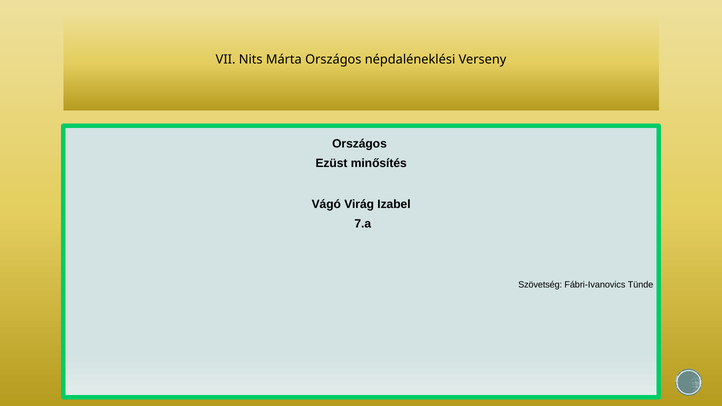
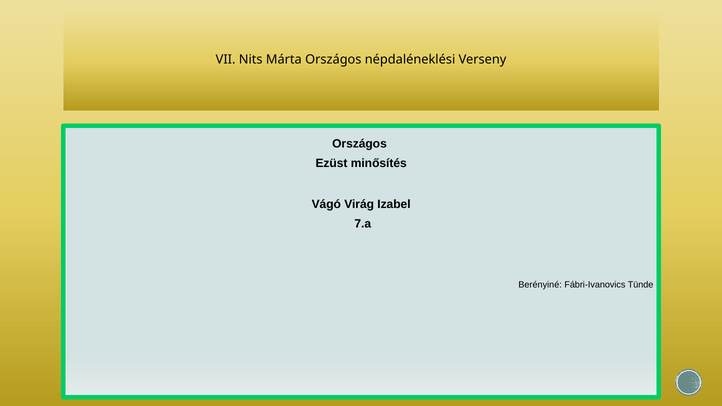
Szövetség: Szövetség -> Berényiné (540, 285)
